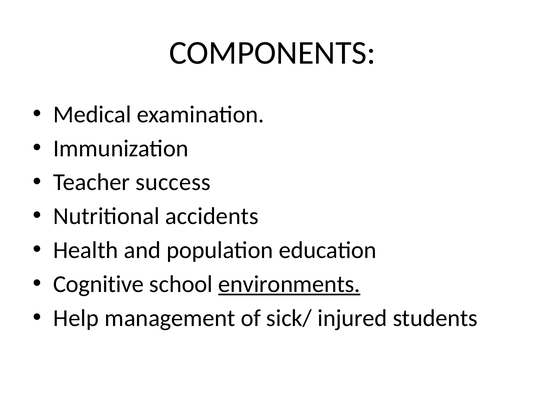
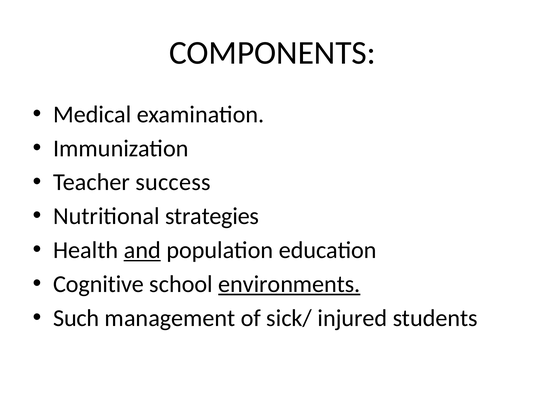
accidents: accidents -> strategies (212, 216)
and underline: none -> present (142, 250)
Help: Help -> Such (76, 318)
